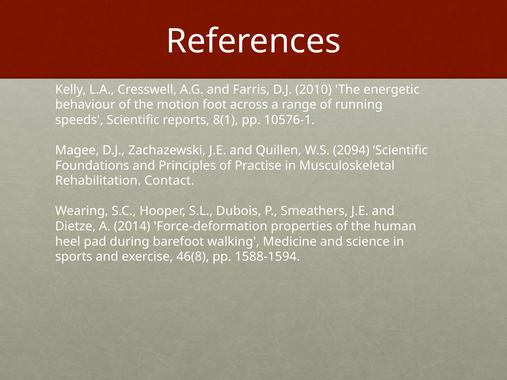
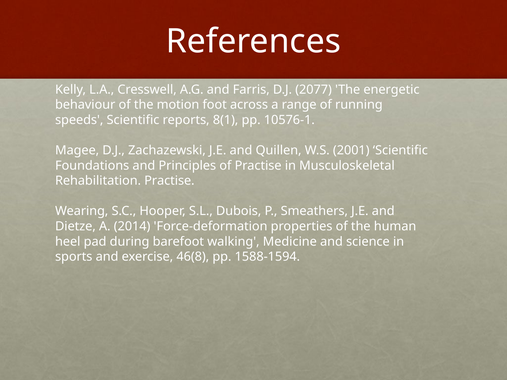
2010: 2010 -> 2077 (314, 90)
2094: 2094 -> 2001 (351, 150)
Rehabilitation Contact: Contact -> Practise (169, 181)
